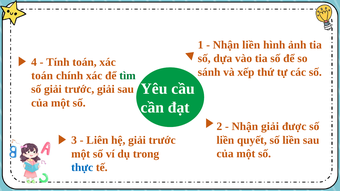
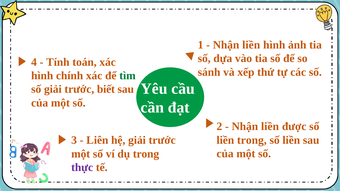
toán: toán -> hình (42, 76)
trước giải: giải -> biết (106, 89)
giải: giải -> liền (270, 127)
liền quyết: quyết -> trong (252, 140)
thực colour: blue -> purple (82, 168)
